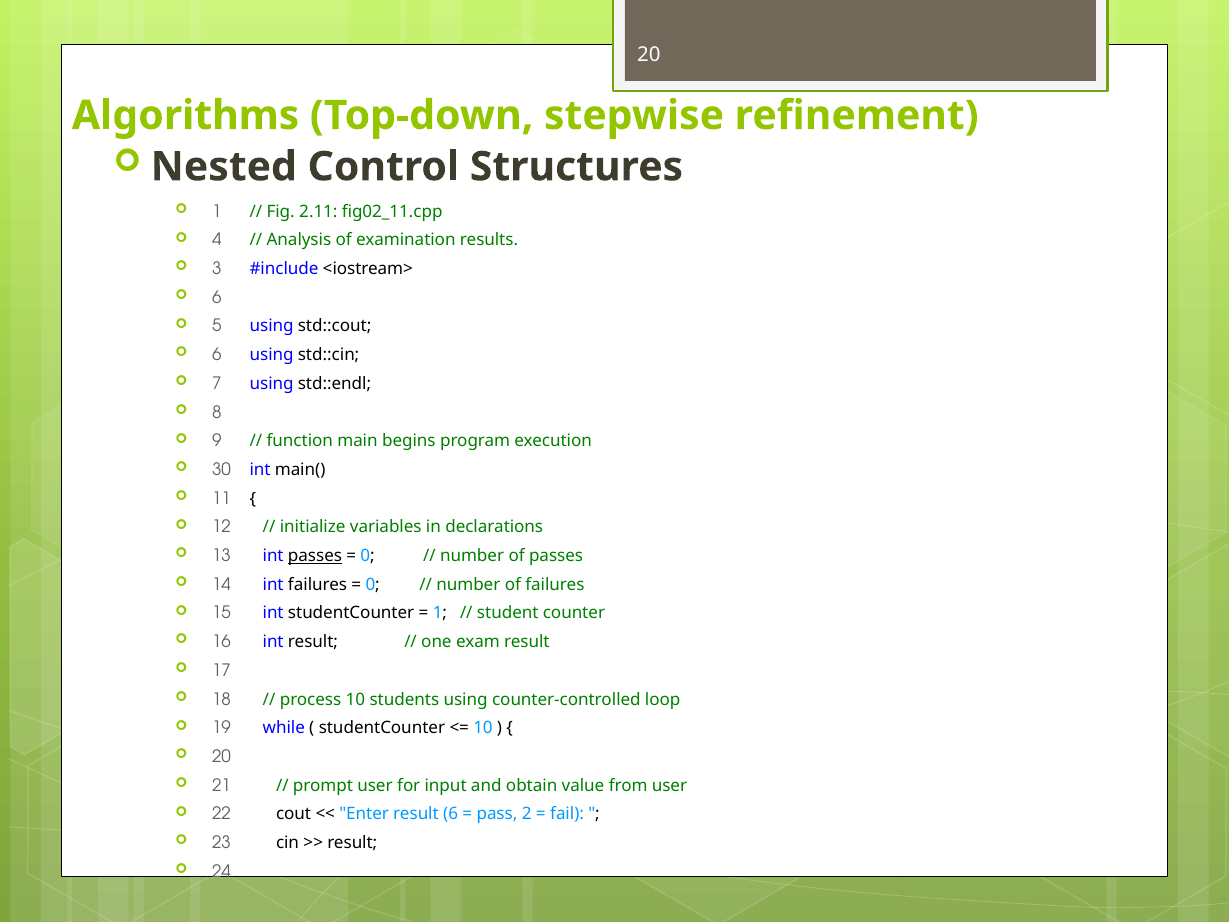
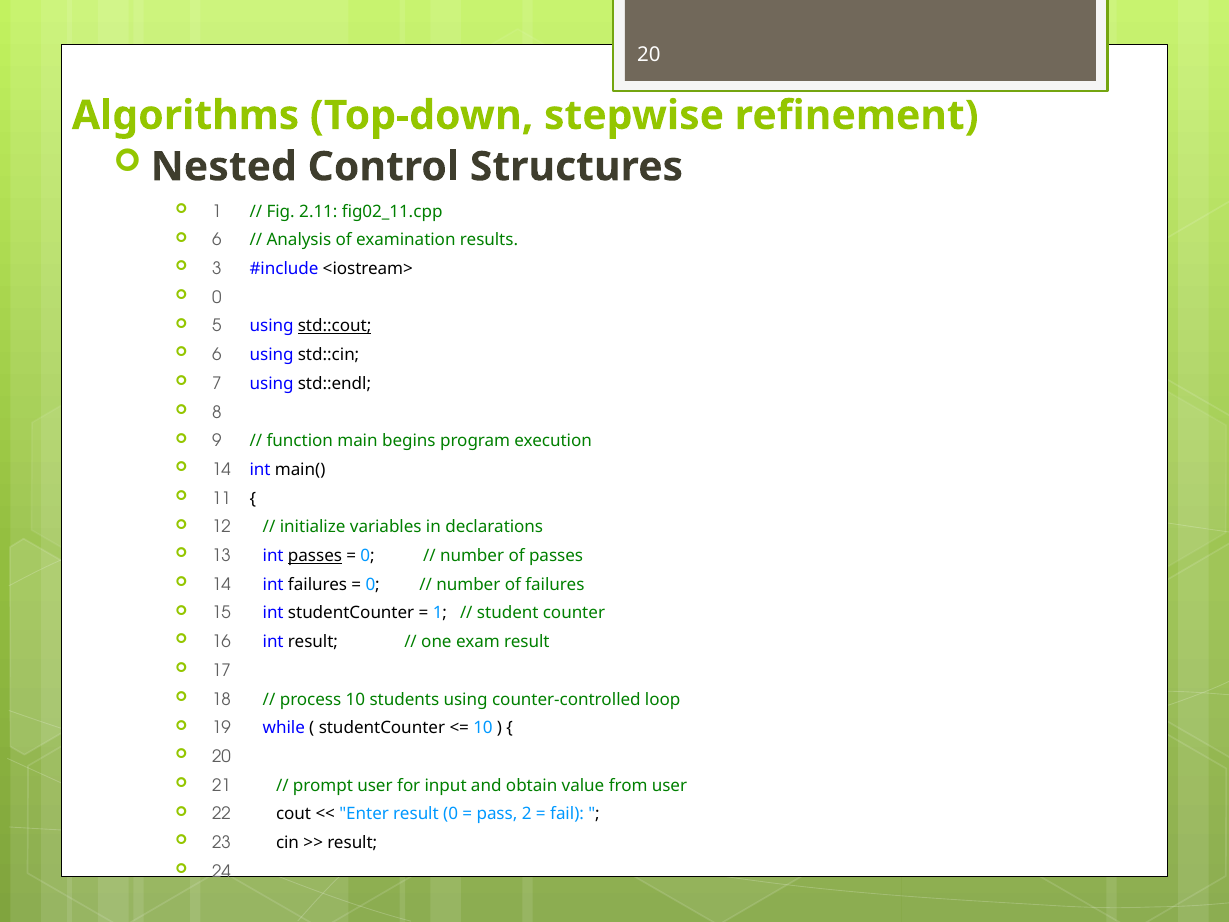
4: 4 -> 6 (217, 240)
6: 6 -> 0 (217, 298)
std::cout underline: none -> present (335, 326)
30: 30 -> 14 (222, 470)
result 6: 6 -> 0 (451, 814)
